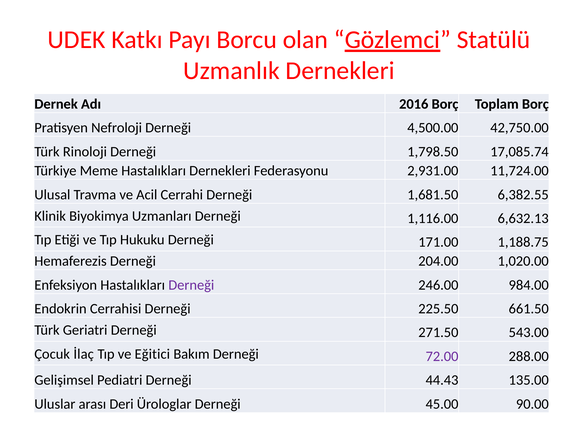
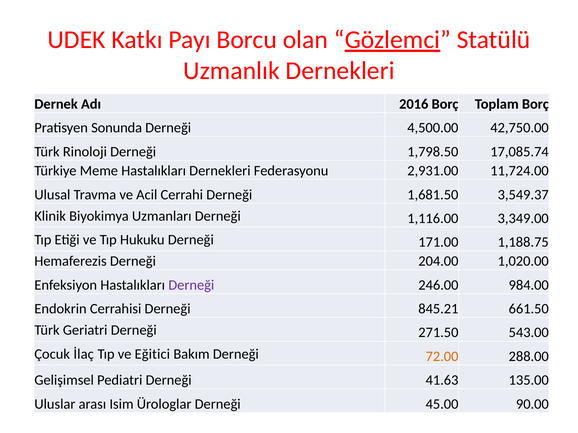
Nefroloji: Nefroloji -> Sonunda (117, 128)
6,382.55: 6,382.55 -> 3,549.37 (523, 195)
6,632.13: 6,632.13 -> 3,349.00 (523, 219)
225.50: 225.50 -> 845.21 (438, 309)
72.00 colour: purple -> orange (442, 357)
44.43: 44.43 -> 41.63 (442, 381)
Deri: Deri -> Isim (121, 404)
